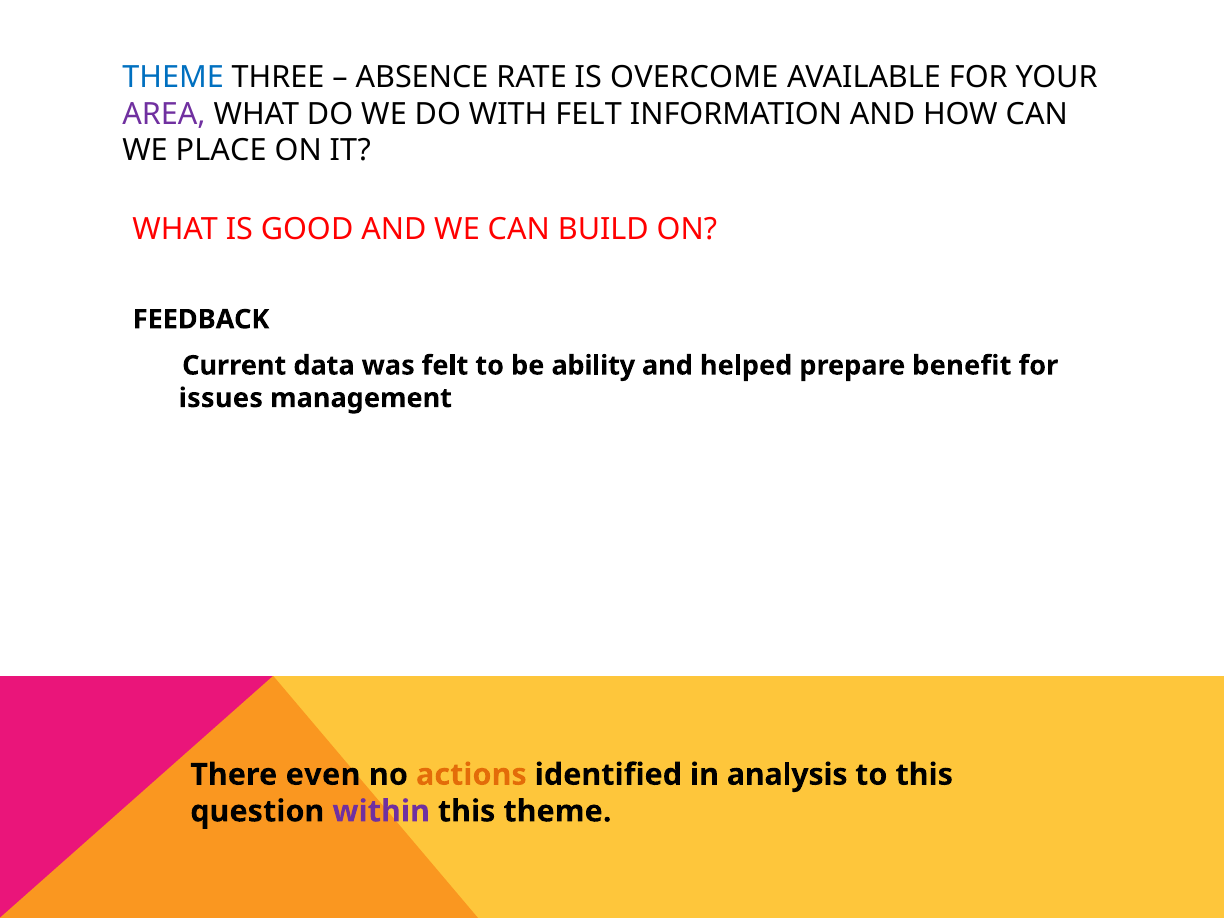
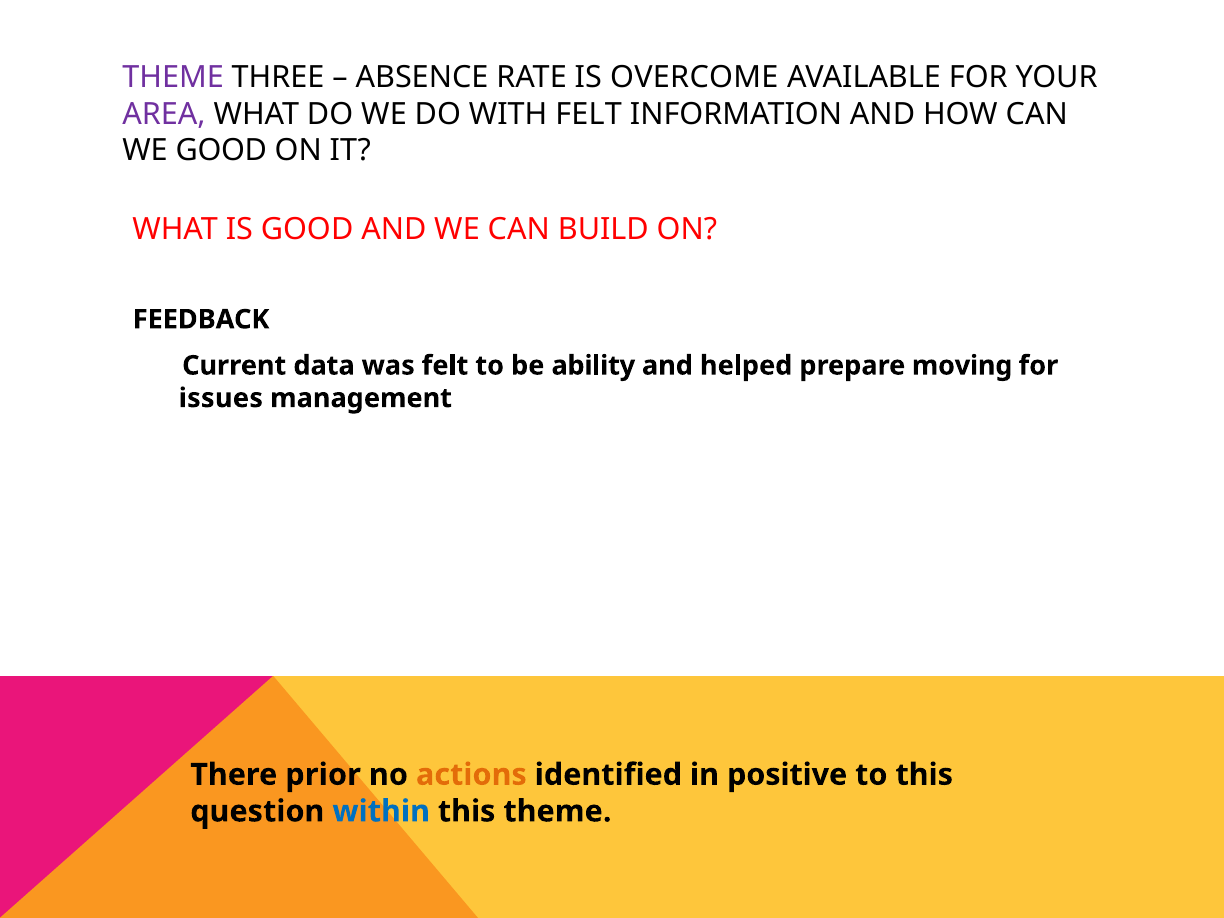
THEME colour: blue -> purple (173, 77)
WE PLACE: PLACE -> GOOD (221, 151)
benefit: benefit -> moving (962, 366)
even: even -> prior (323, 775)
analysis: analysis -> positive (787, 775)
within colour: purple -> blue (381, 811)
